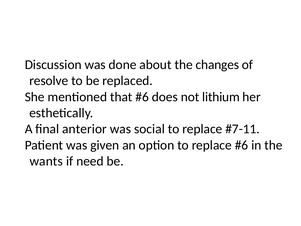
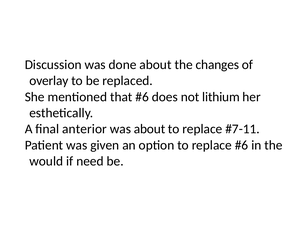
resolve: resolve -> overlay (49, 81)
was social: social -> about (150, 129)
wants: wants -> would (46, 161)
